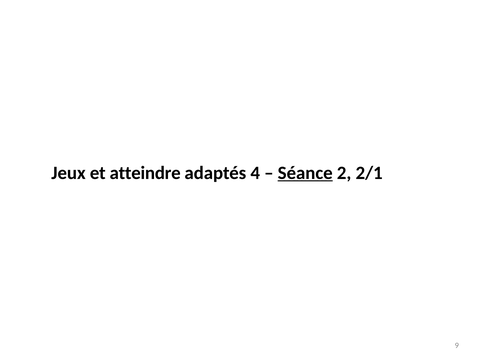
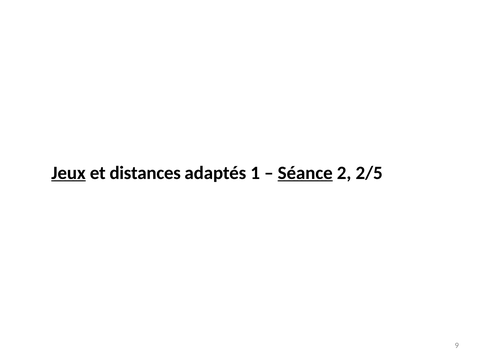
Jeux underline: none -> present (68, 173)
atteindre: atteindre -> distances (145, 173)
4: 4 -> 1 (255, 173)
2/1: 2/1 -> 2/5 (369, 173)
